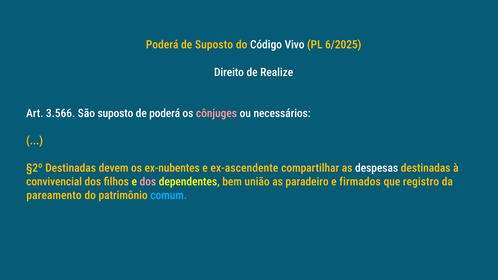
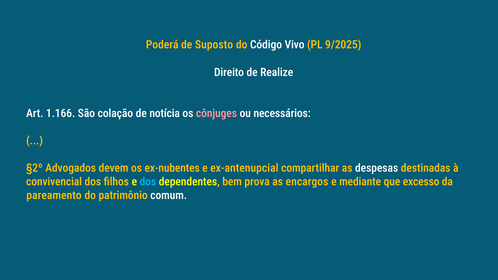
6/2025: 6/2025 -> 9/2025 (343, 45)
3.566: 3.566 -> 1.166 (61, 113)
São suposto: suposto -> colação (115, 113)
de poderá: poderá -> notícia (165, 113)
§2º Destinadas: Destinadas -> Advogados (71, 168)
ex-ascendente: ex-ascendente -> ex-antenupcial (244, 168)
dos colour: pink -> light blue (148, 182)
união: união -> prova (257, 182)
paradeiro: paradeiro -> encargos (307, 182)
firmados: firmados -> mediante (360, 182)
registro: registro -> excesso (421, 182)
comum colour: light blue -> white (169, 195)
